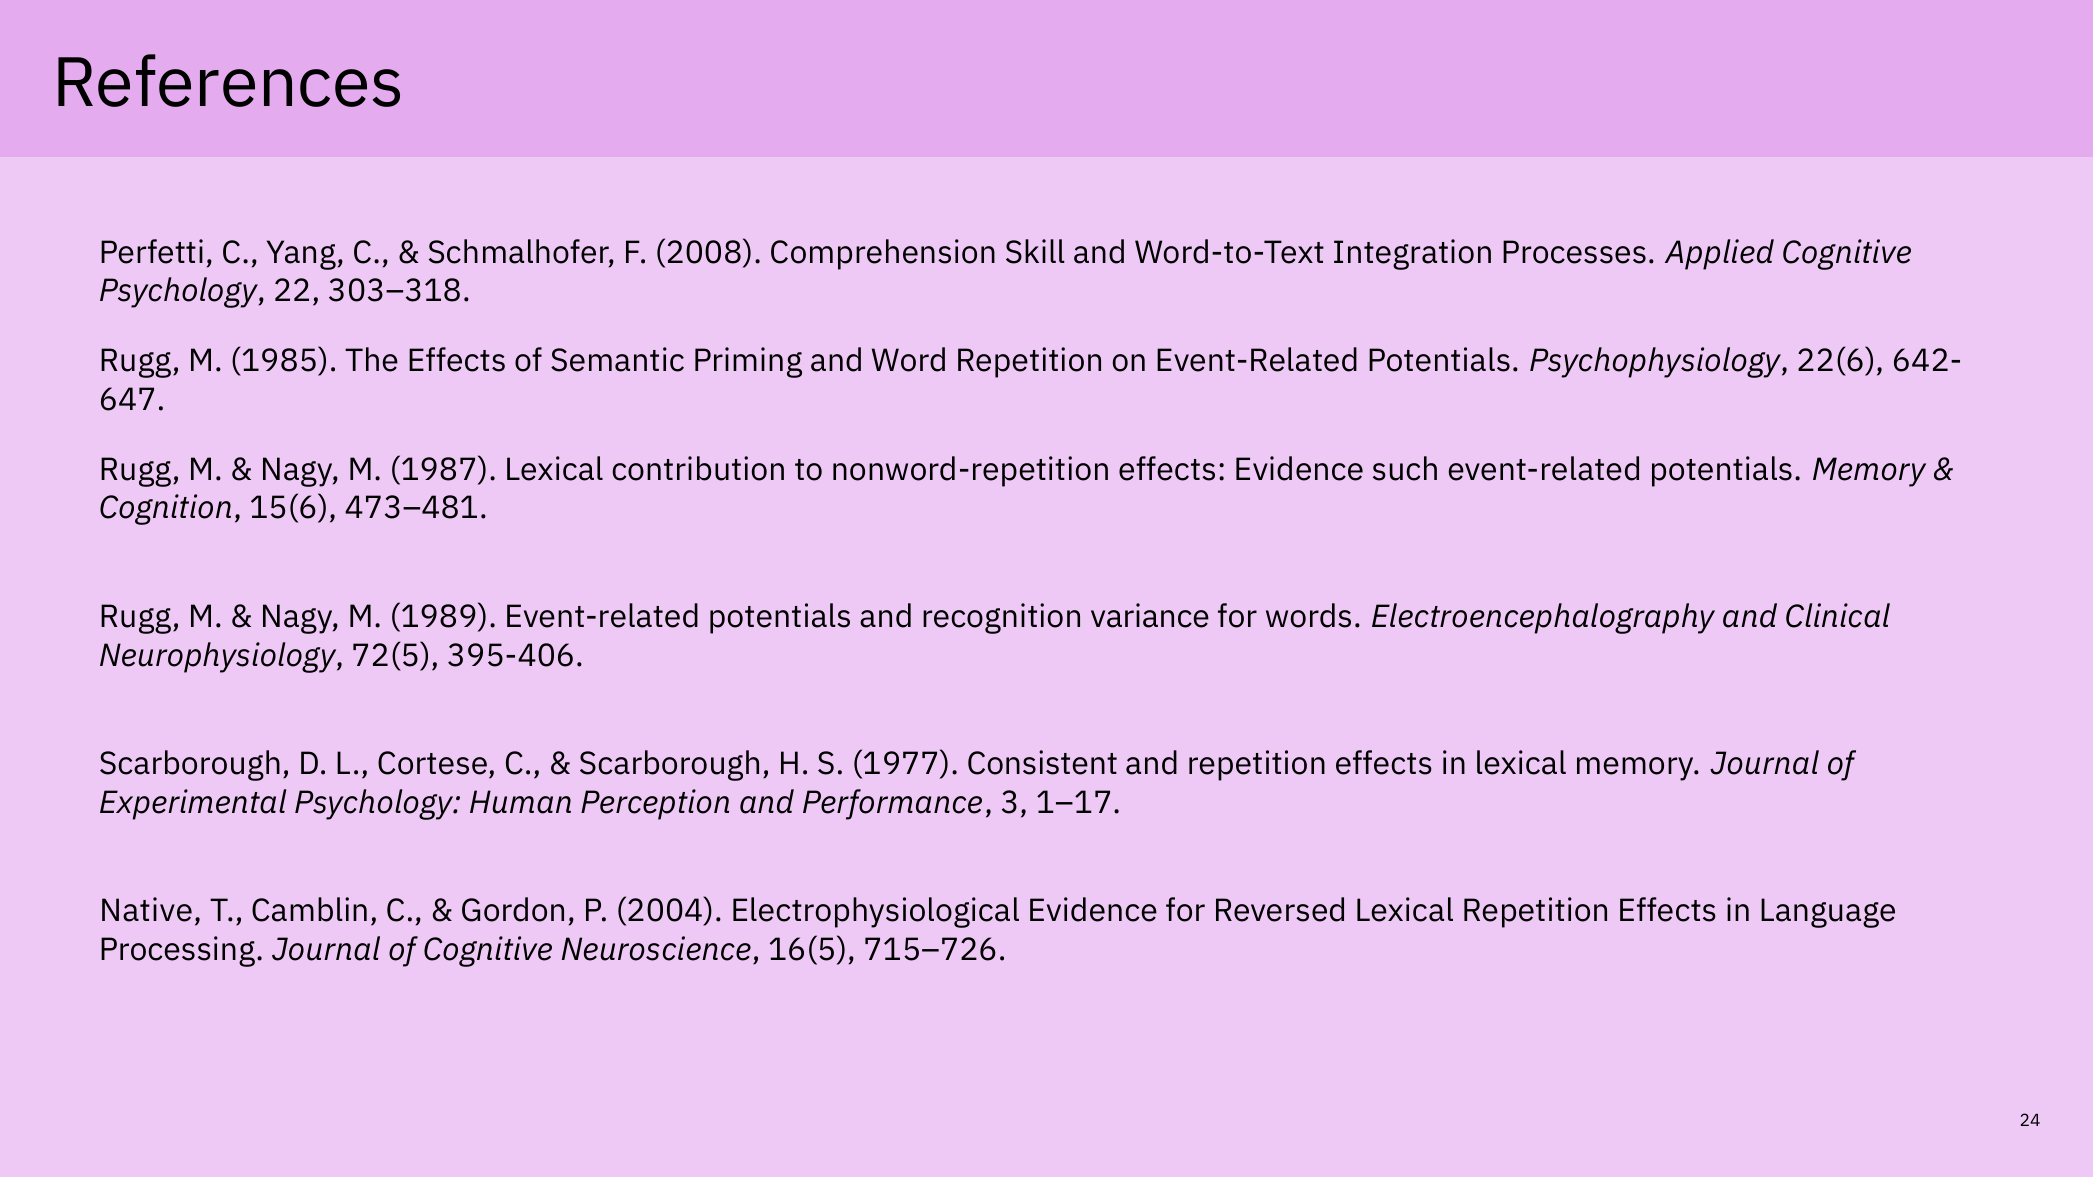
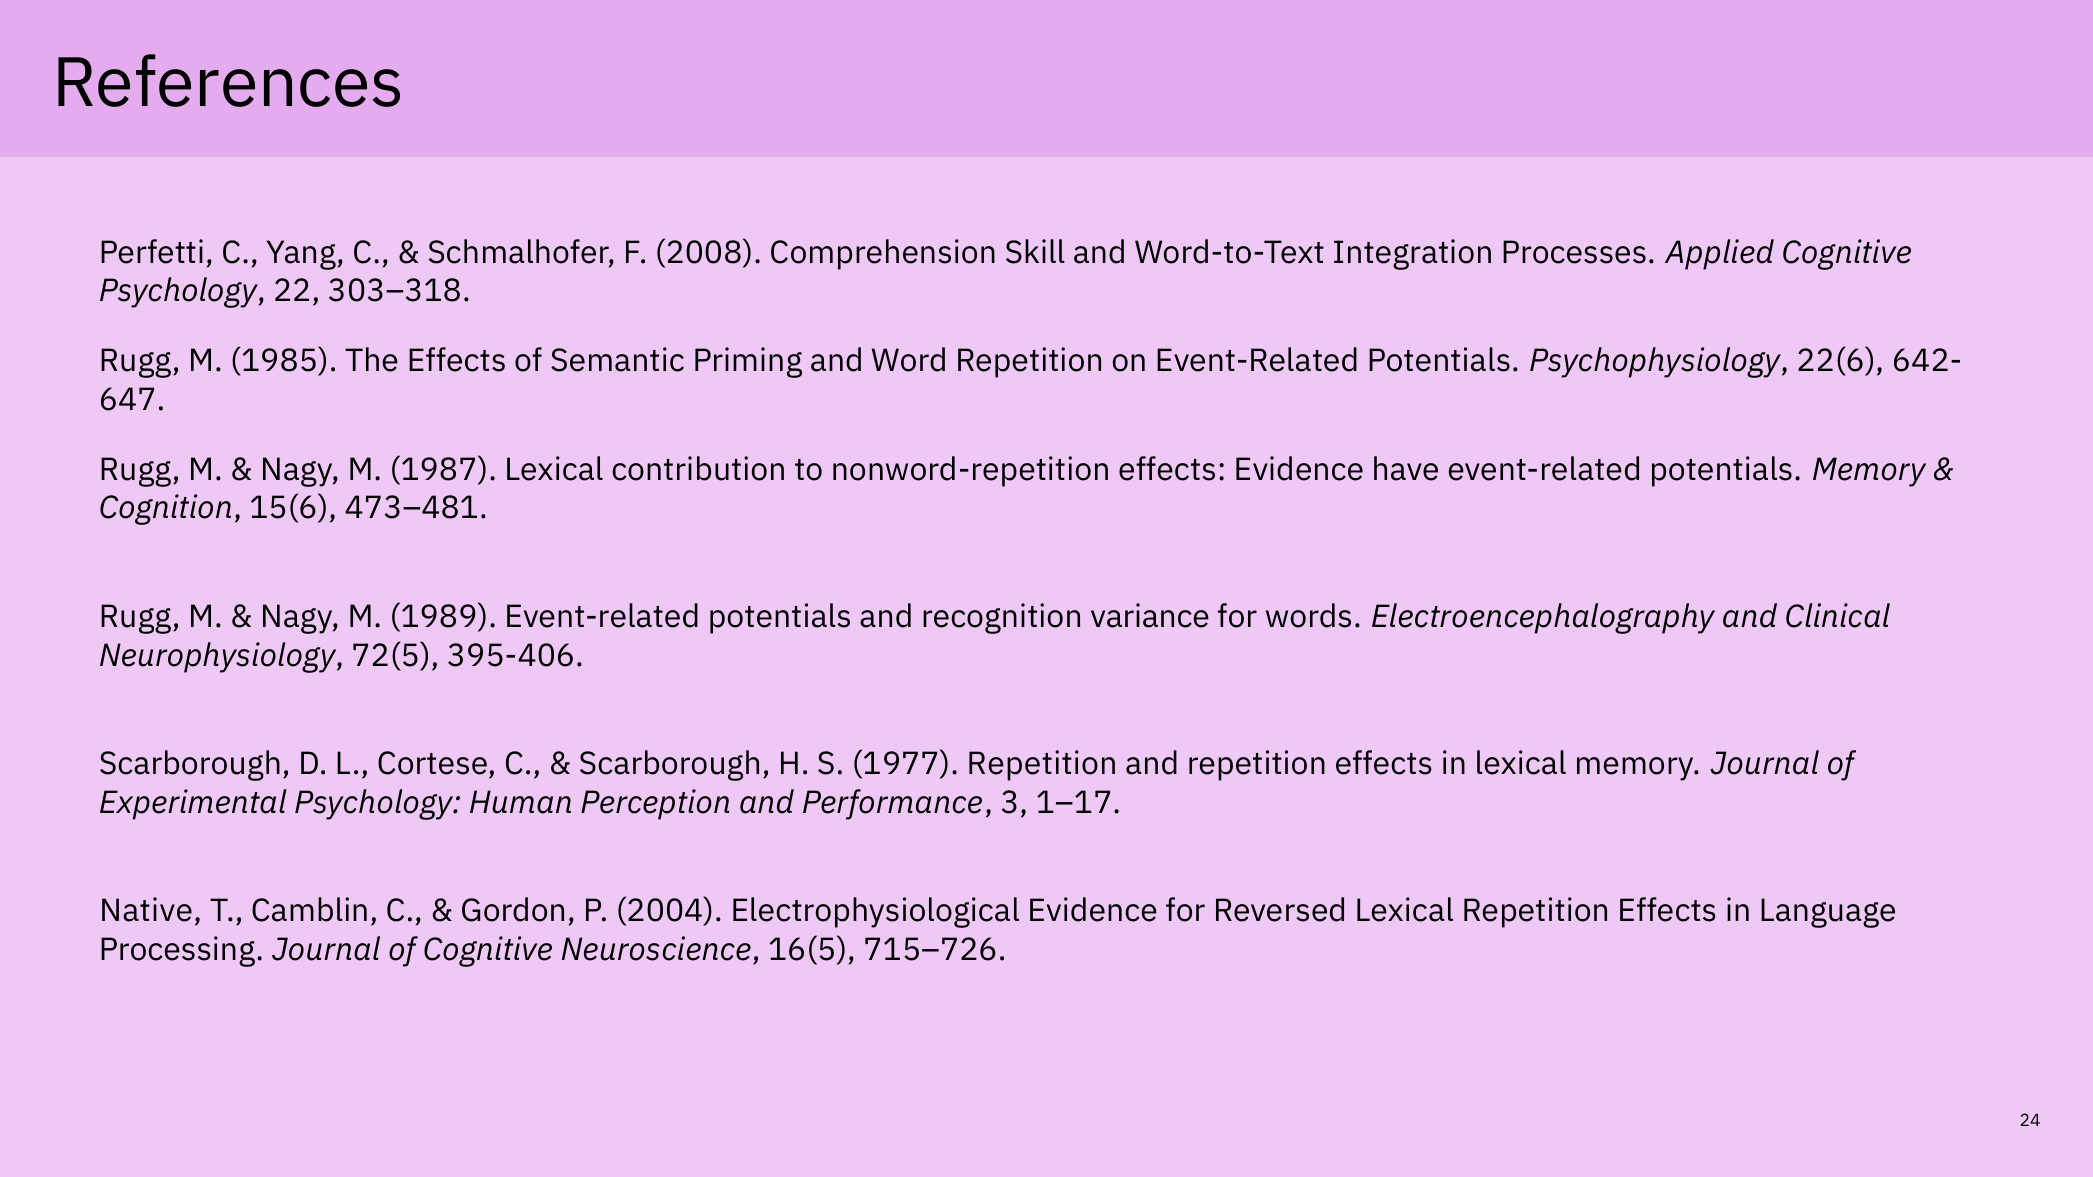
such: such -> have (1406, 470)
1977 Consistent: Consistent -> Repetition (1042, 765)
